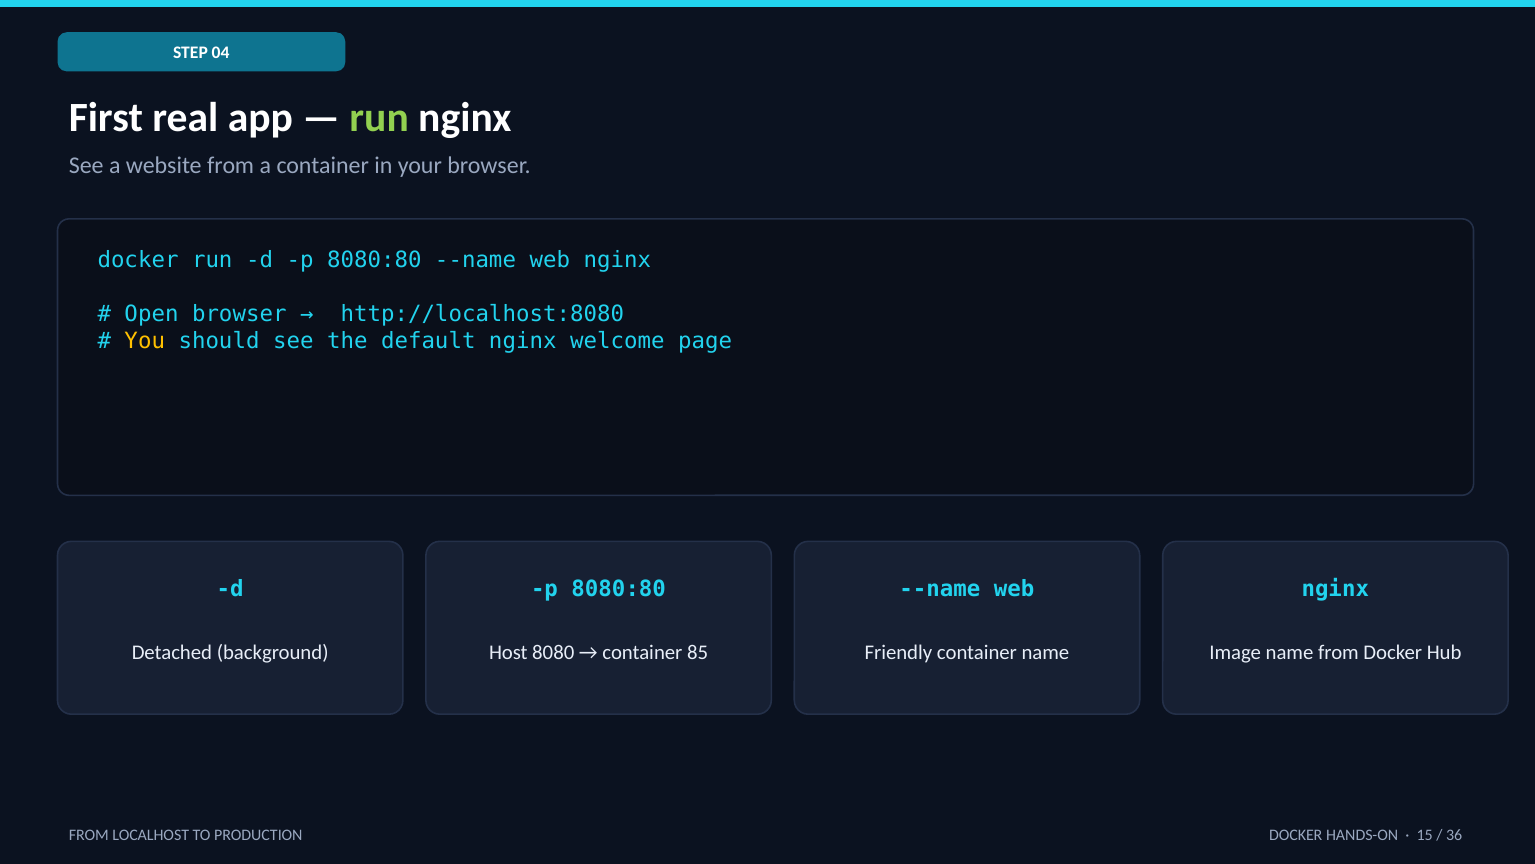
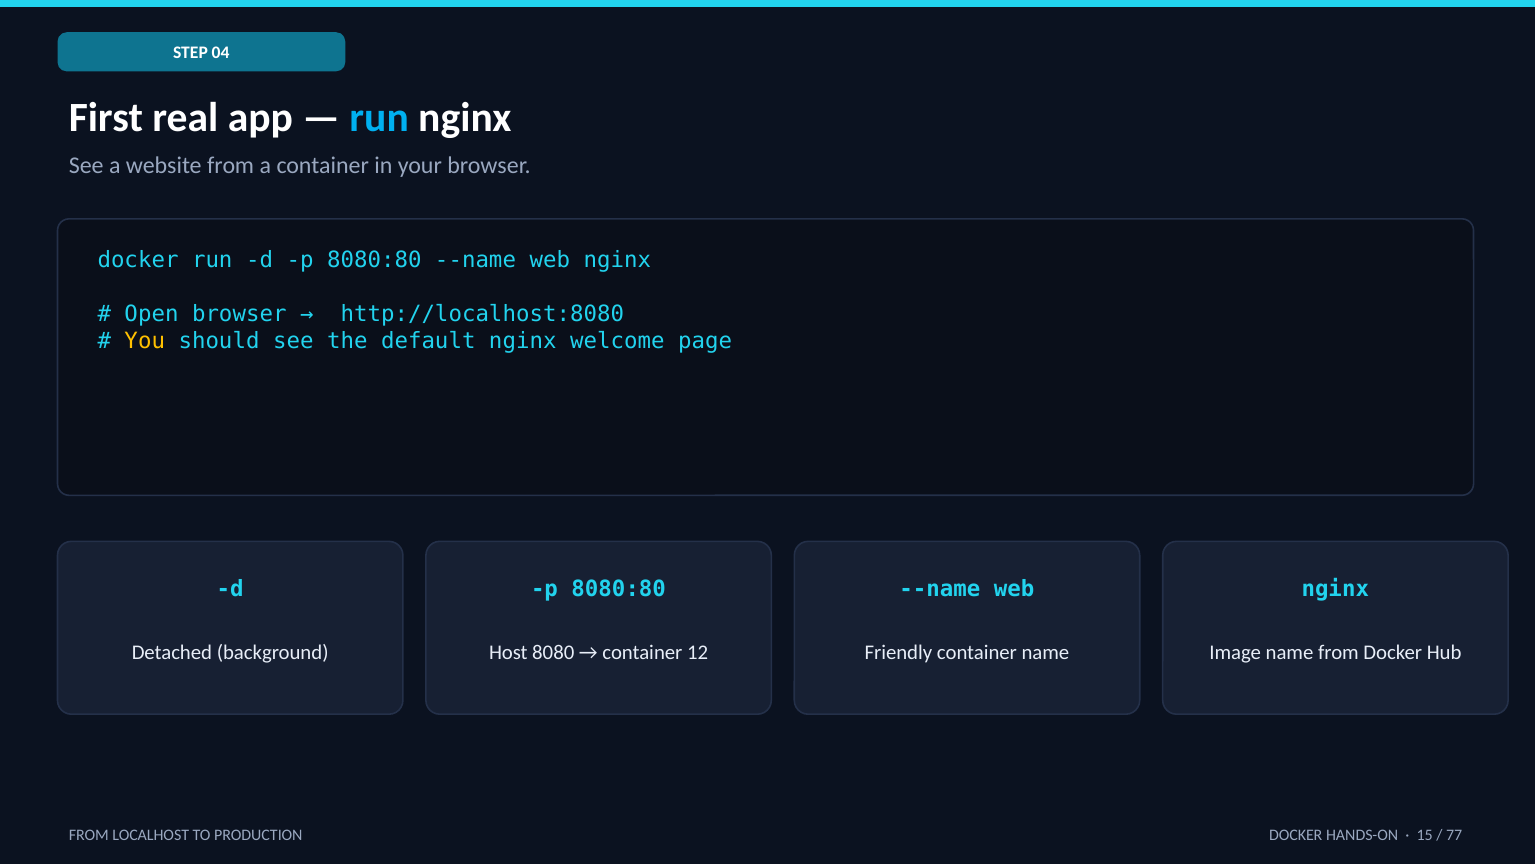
run colour: light green -> light blue (379, 117)
85: 85 -> 12 (698, 652)
36: 36 -> 77 (1454, 835)
